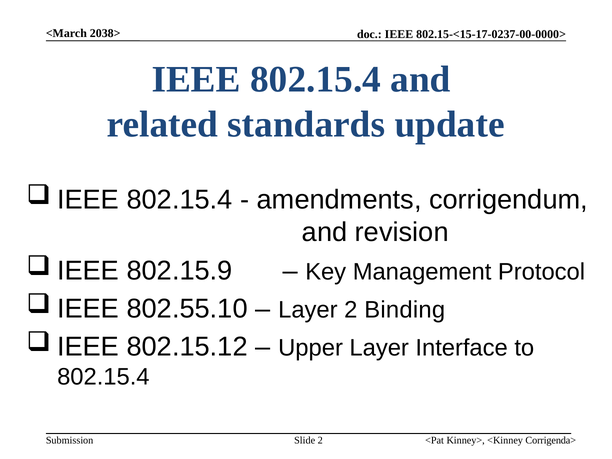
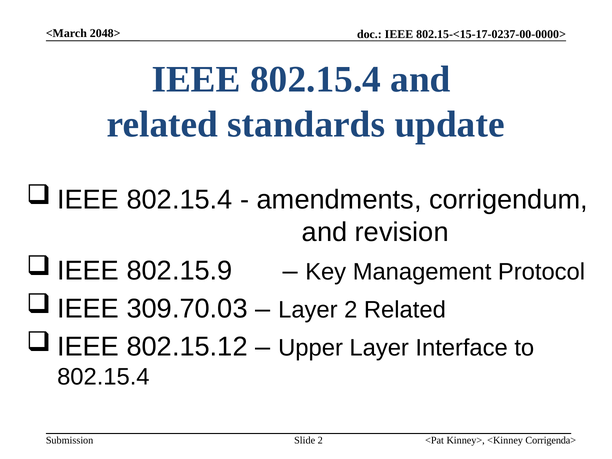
2038>: 2038> -> 2048> (105, 33)
802.55.10: 802.55.10 -> 309.70.03 (187, 309)
2 Binding: Binding -> Related (405, 310)
